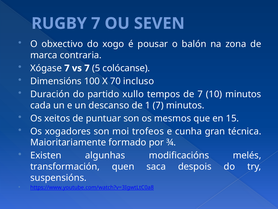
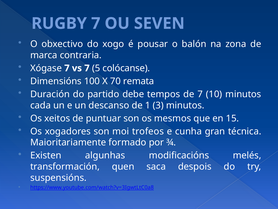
incluso: incluso -> remata (139, 81)
xullo: xullo -> debe (133, 94)
1 7: 7 -> 3 (158, 105)
